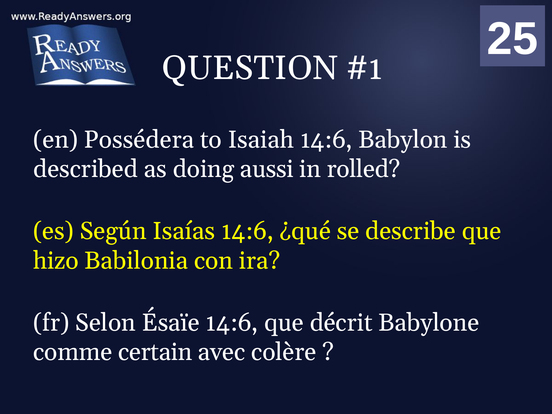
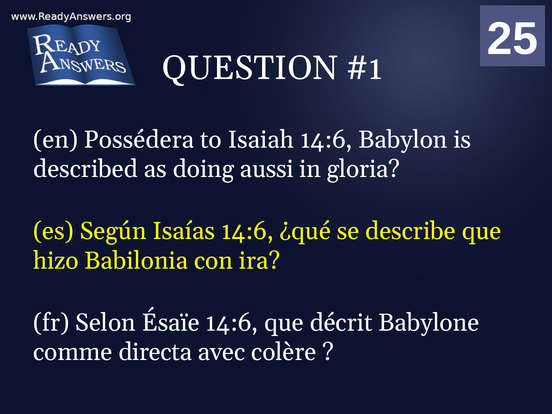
rolled: rolled -> gloria (363, 169)
certain: certain -> directa (155, 352)
